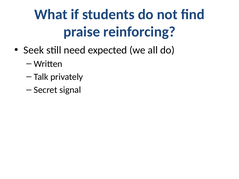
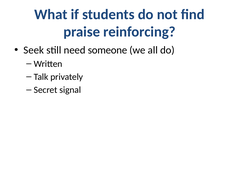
expected: expected -> someone (108, 50)
